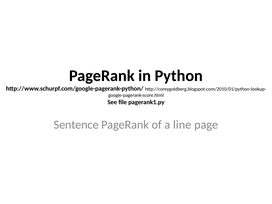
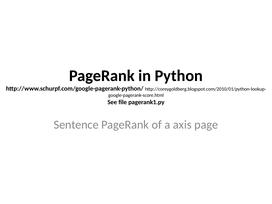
line: line -> axis (182, 125)
